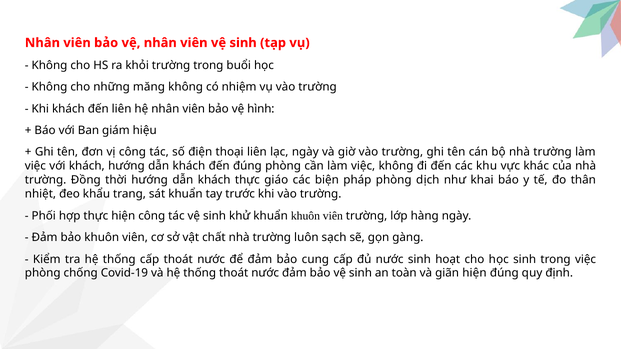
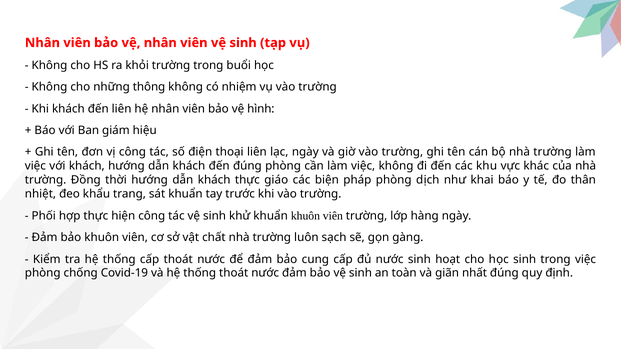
măng: măng -> thông (149, 87)
giãn hiện: hiện -> nhất (475, 273)
